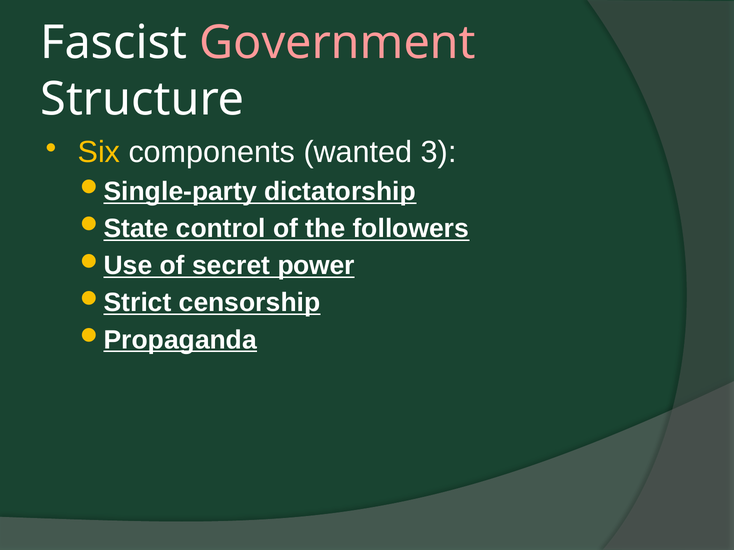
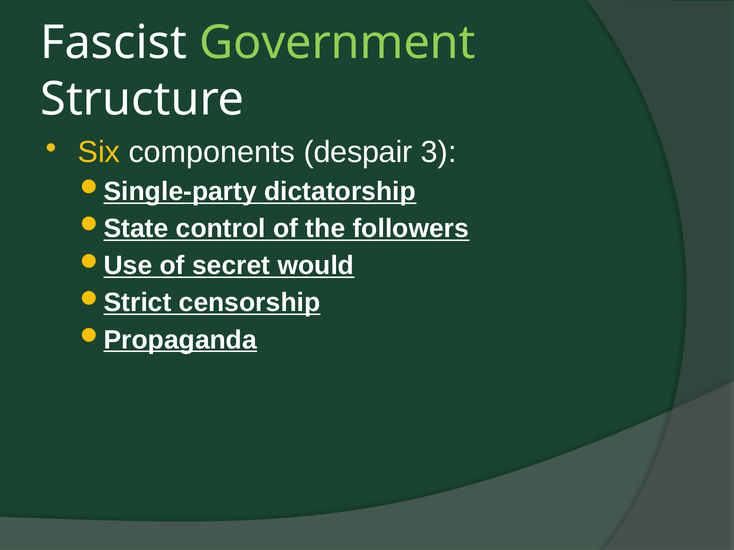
Government colour: pink -> light green (338, 43)
wanted: wanted -> despair (358, 153)
power: power -> would (316, 266)
